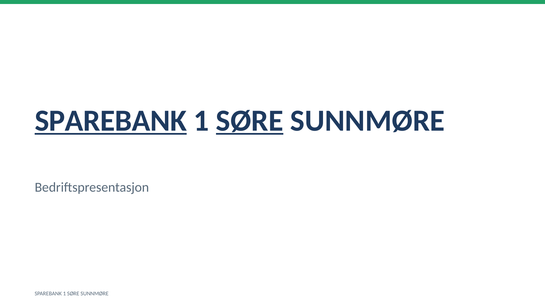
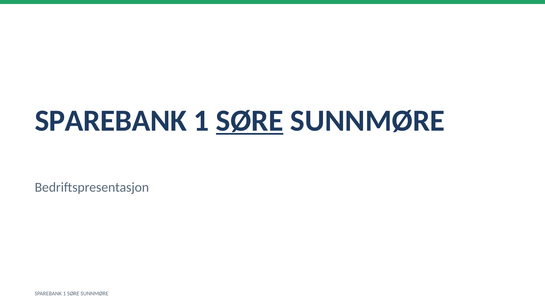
SPAREBANK underline: present -> none (111, 121)
